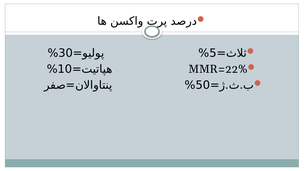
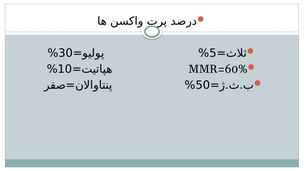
MMR=22%: MMR=22% -> MMR=60% (218, 69)
